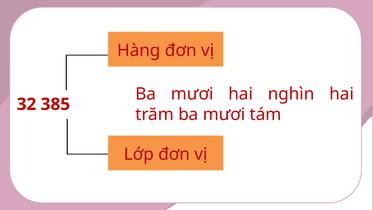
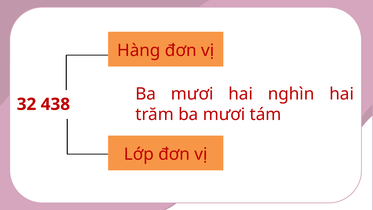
385: 385 -> 438 (55, 104)
